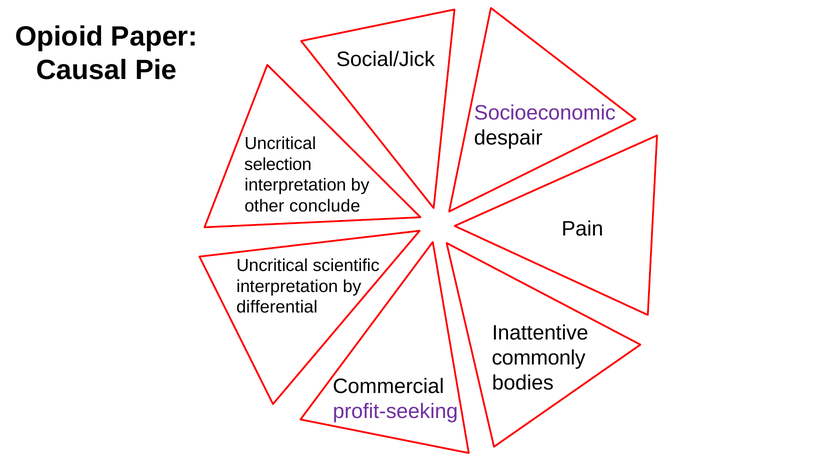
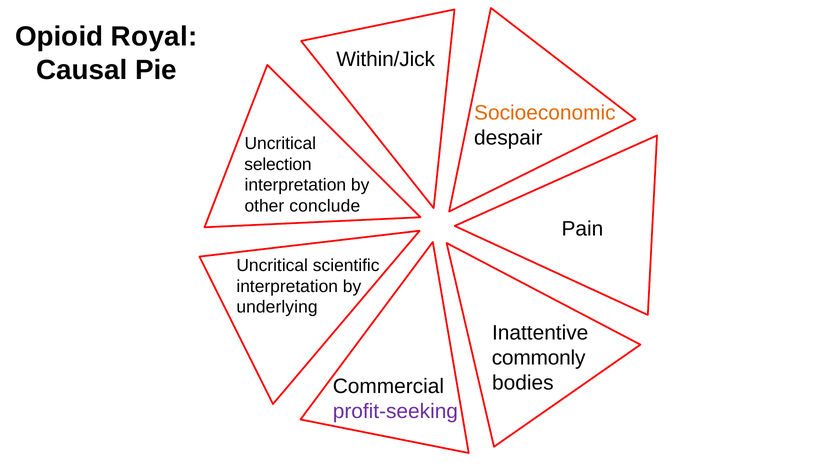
Paper: Paper -> Royal (154, 37)
Social/Jick: Social/Jick -> Within/Jick (386, 59)
Socioeconomic colour: purple -> orange (545, 113)
differential: differential -> underlying (277, 308)
